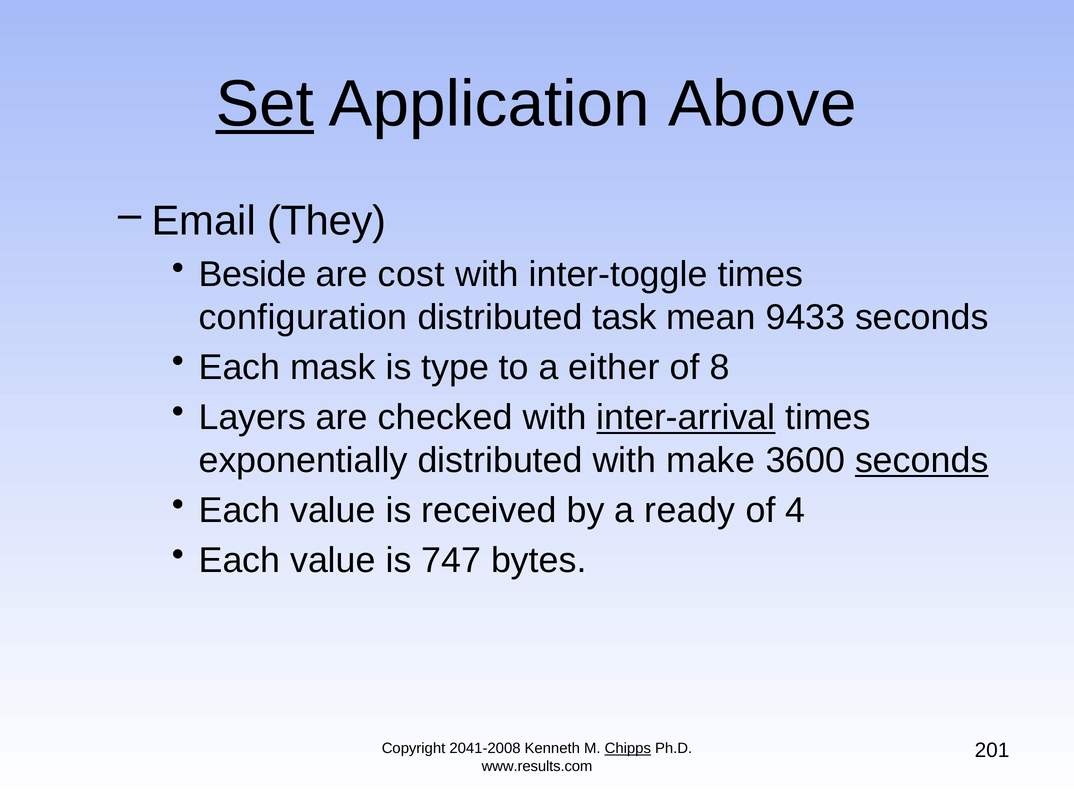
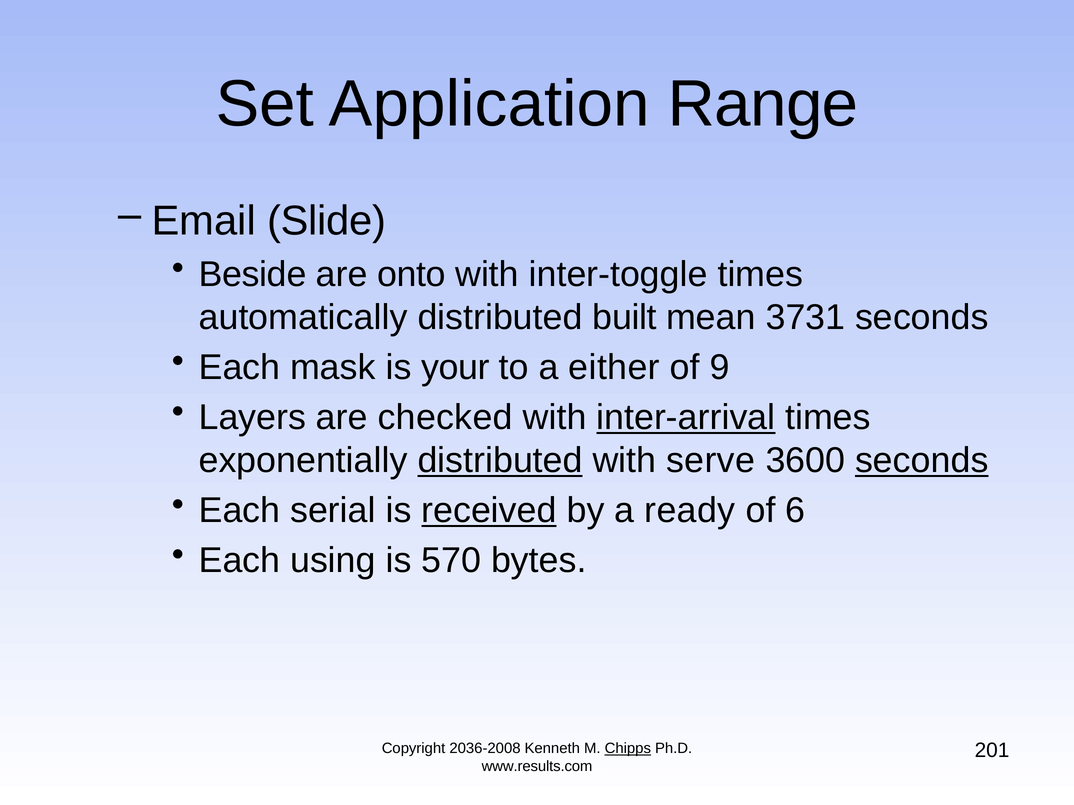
Set underline: present -> none (265, 104)
Above: Above -> Range (763, 104)
They: They -> Slide (327, 221)
cost: cost -> onto (412, 275)
configuration: configuration -> automatically (303, 318)
task: task -> built (625, 318)
9433: 9433 -> 3731 (805, 318)
type: type -> your (455, 368)
8: 8 -> 9 (720, 368)
distributed underline: none -> present (500, 461)
make: make -> serve (711, 461)
value: value -> serial (333, 511)
received underline: none -> present (489, 511)
4: 4 -> 6 (795, 511)
value: value -> using (333, 561)
747: 747 -> 570 (451, 561)
2041-2008: 2041-2008 -> 2036-2008 (485, 749)
